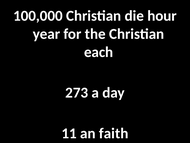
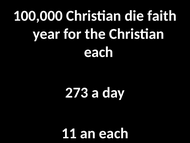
hour: hour -> faith (162, 16)
an faith: faith -> each (114, 133)
